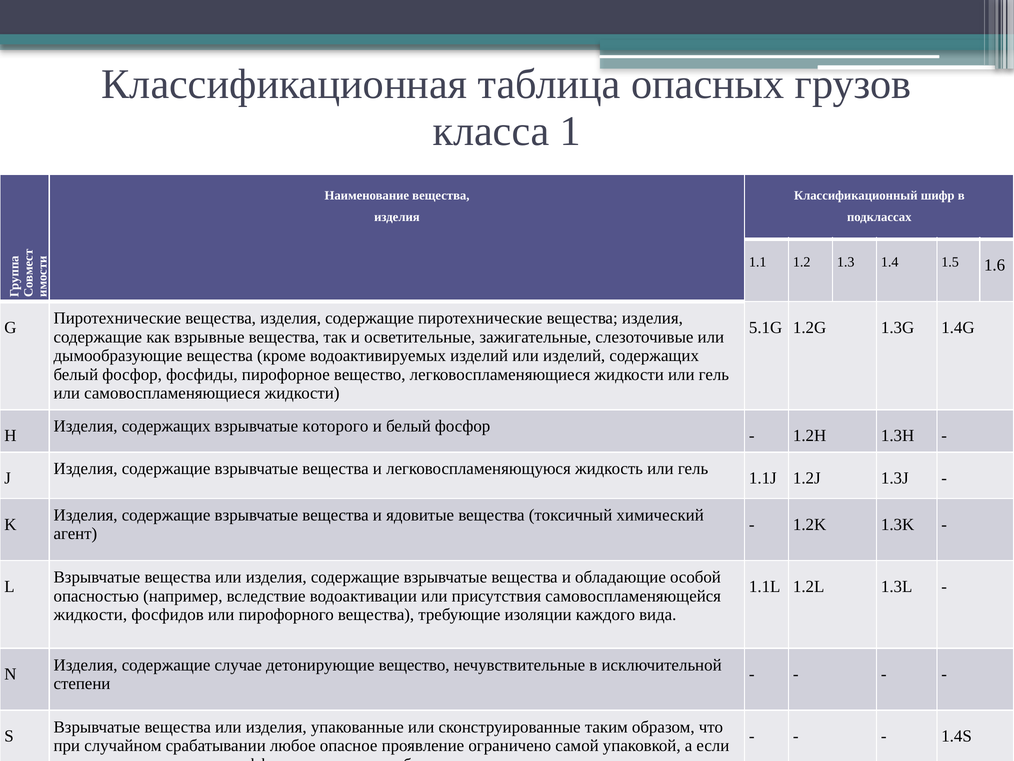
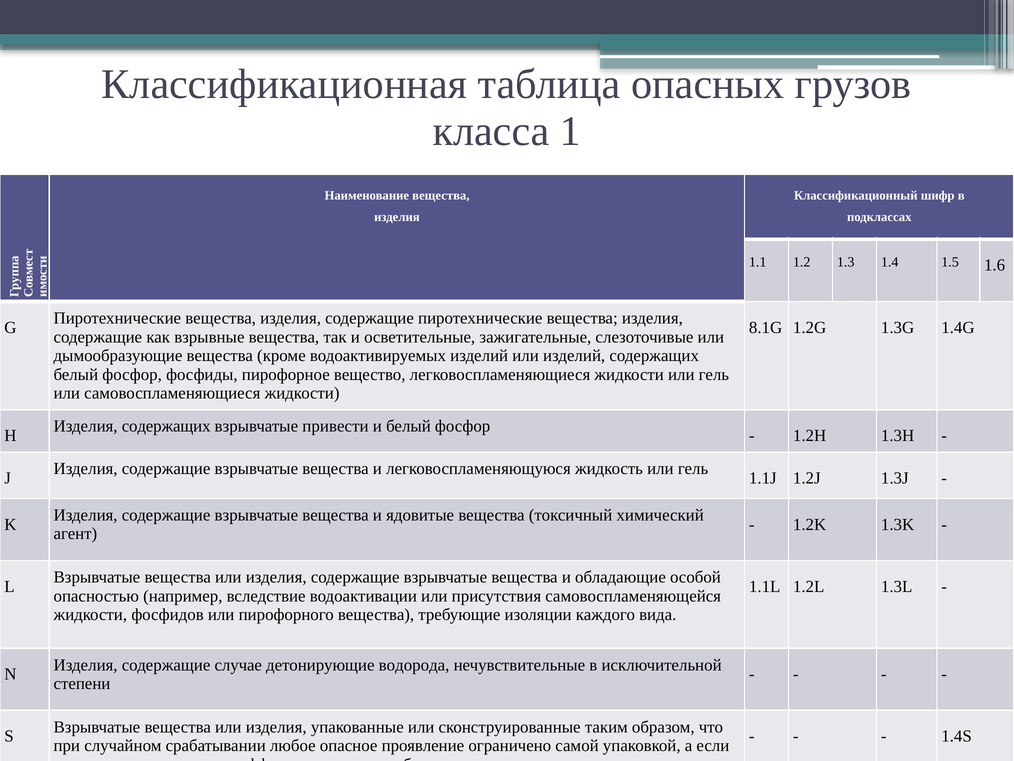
5.1G: 5.1G -> 8.1G (766, 327)
которого: которого -> привести (335, 426)
детонирующие вещество: вещество -> водорода (414, 665)
